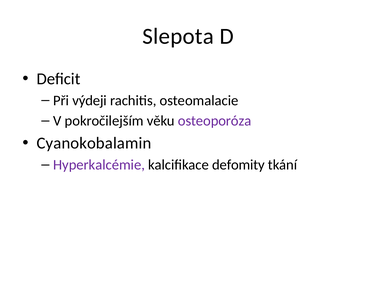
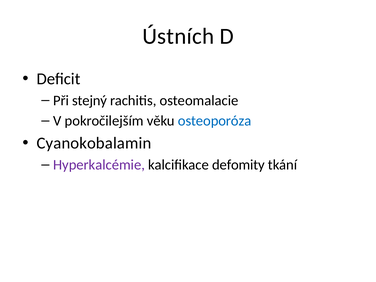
Slepota: Slepota -> Ústních (178, 36)
výdeji: výdeji -> stejný (90, 100)
osteoporóza colour: purple -> blue (215, 121)
